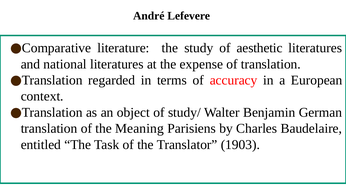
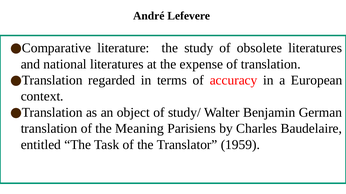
aesthetic: aesthetic -> obsolete (259, 48)
1903: 1903 -> 1959 (240, 145)
